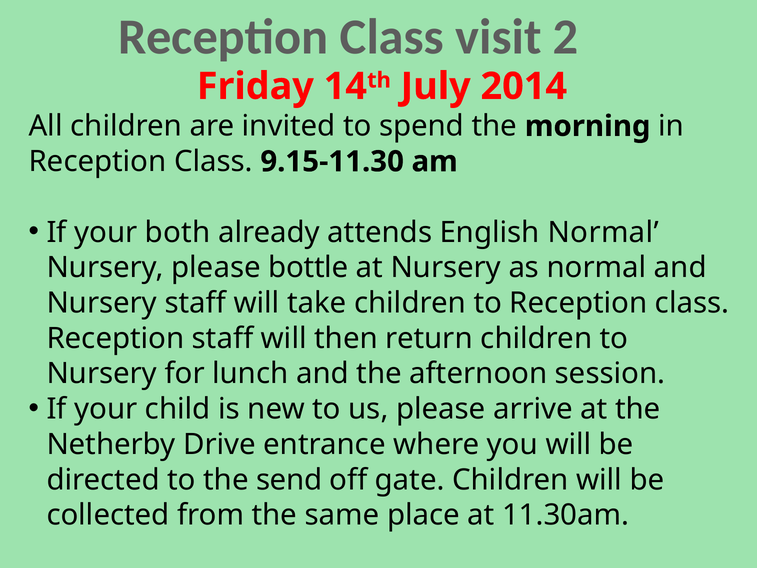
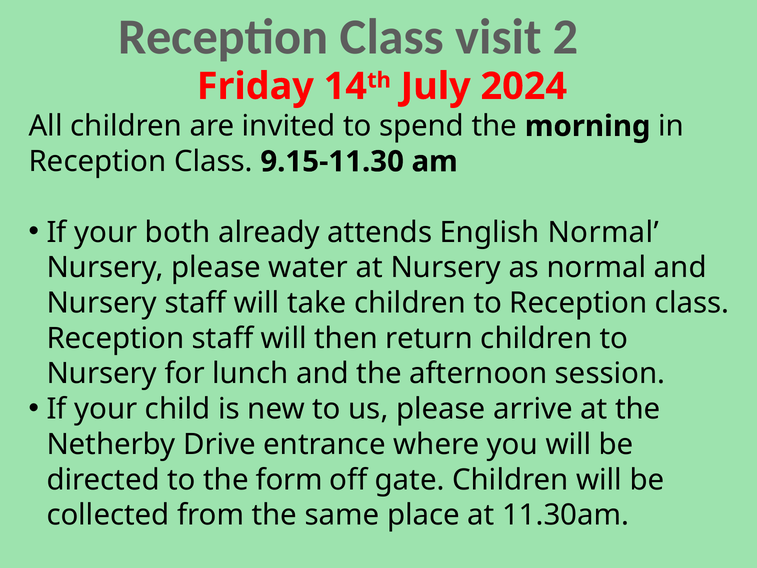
2014: 2014 -> 2024 (524, 86)
bottle: bottle -> water (308, 268)
send: send -> form (289, 480)
